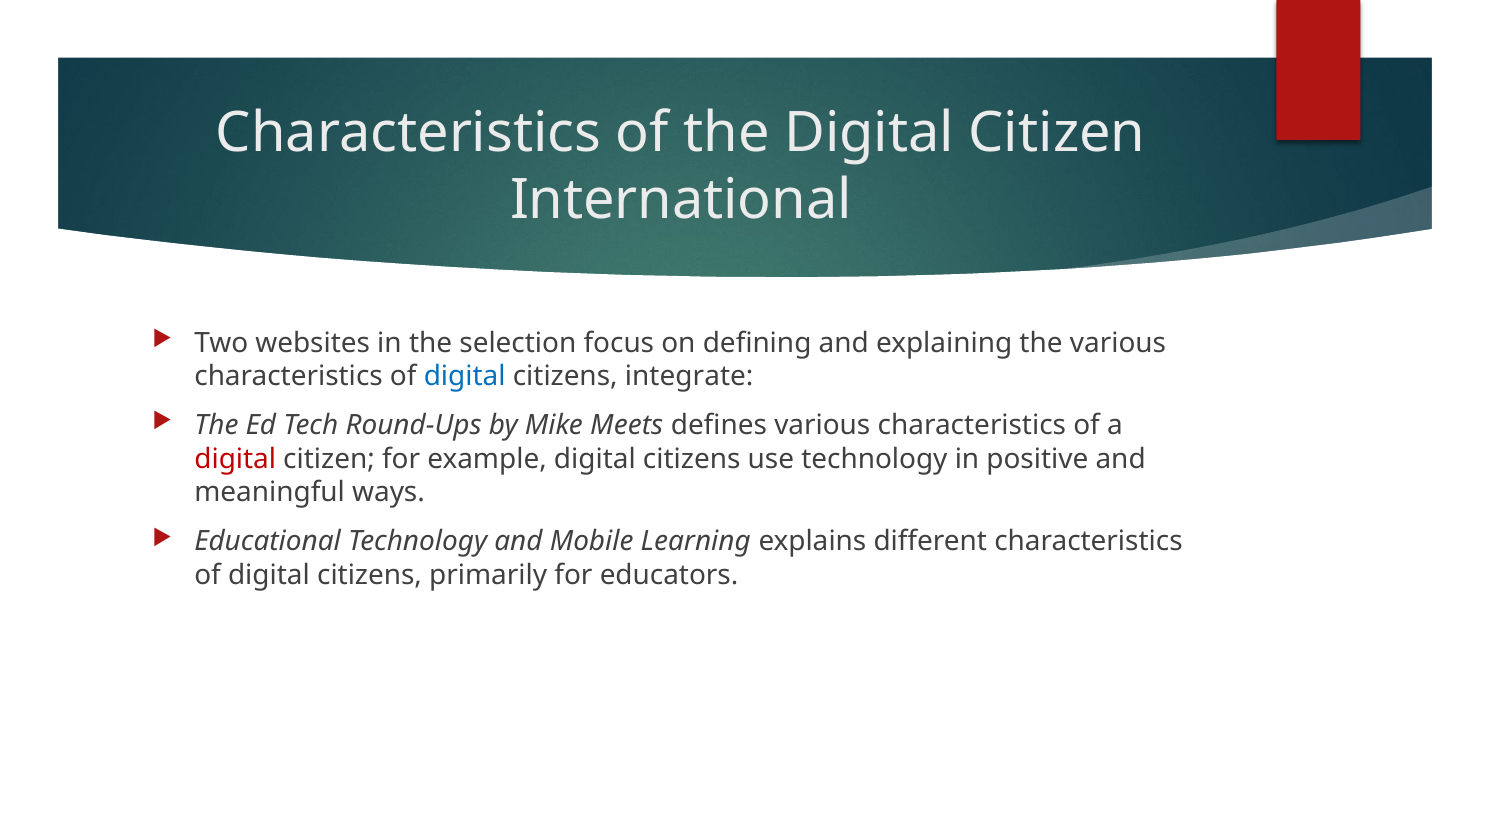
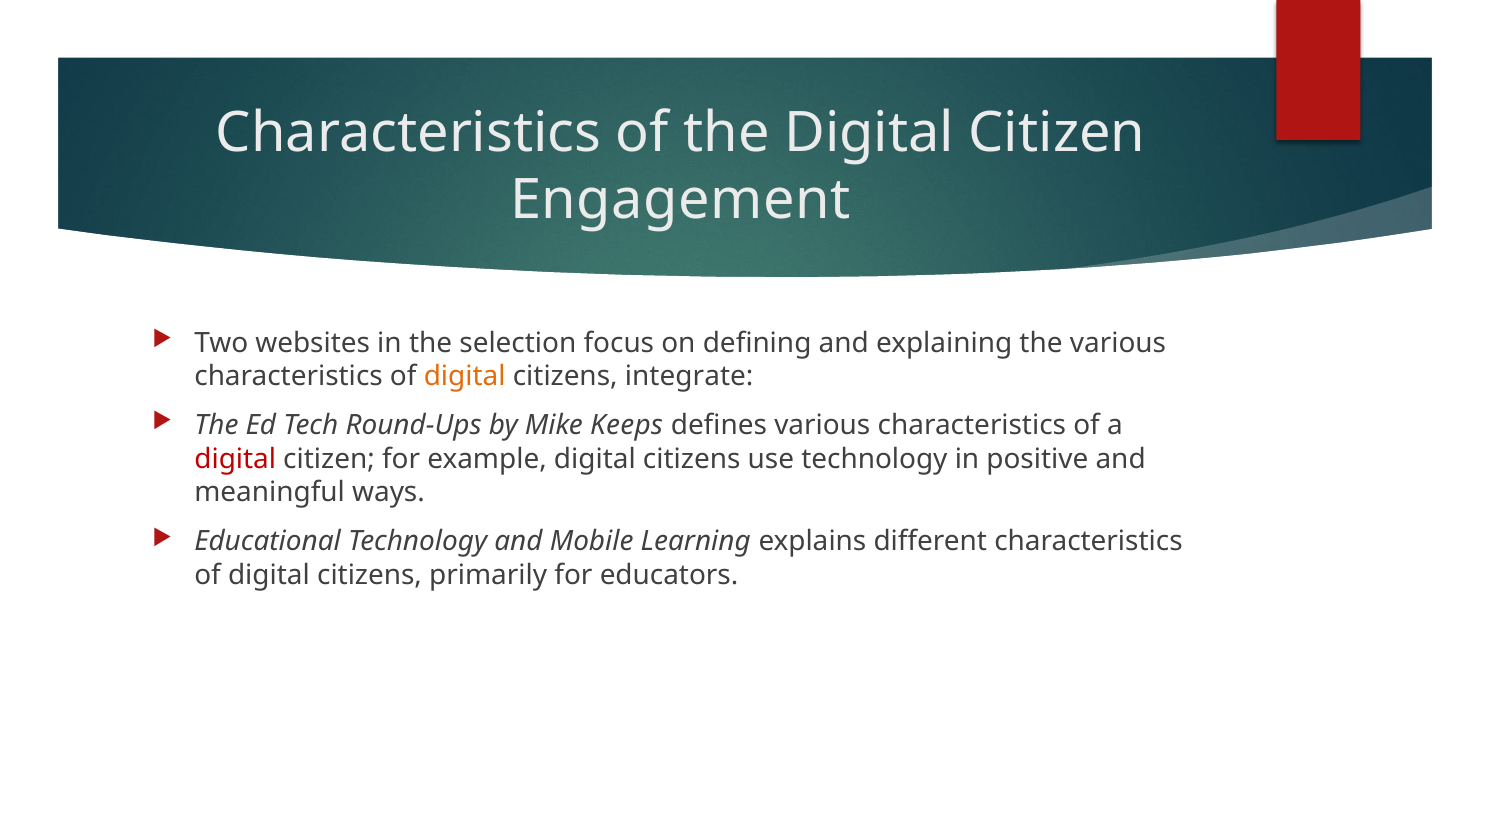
International: International -> Engagement (681, 200)
digital colour: blue -> orange (465, 376)
Meets: Meets -> Keeps (627, 425)
